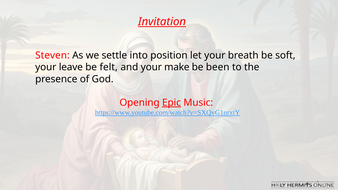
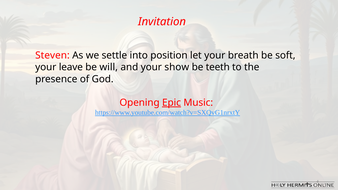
Invitation underline: present -> none (162, 22)
felt: felt -> will (109, 67)
make: make -> show (177, 67)
been: been -> teeth (218, 67)
